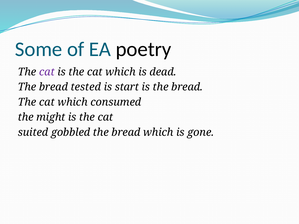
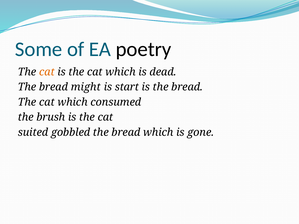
cat colour: purple -> orange (47, 72)
tested: tested -> might (86, 87)
might: might -> brush (51, 117)
